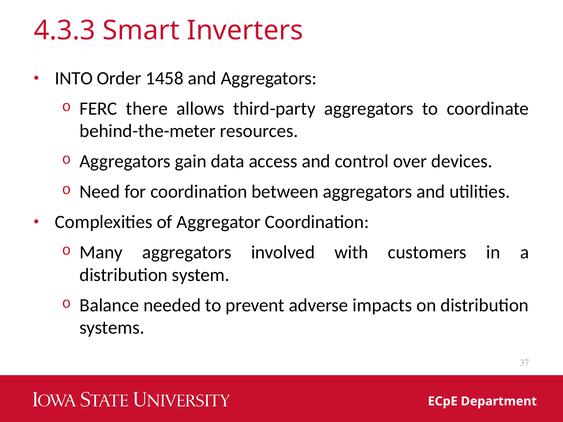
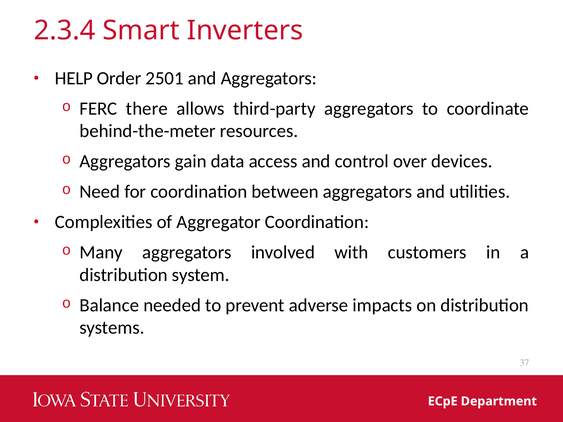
4.3.3: 4.3.3 -> 2.3.4 (65, 31)
INTO: INTO -> HELP (74, 78)
1458: 1458 -> 2501 (165, 78)
